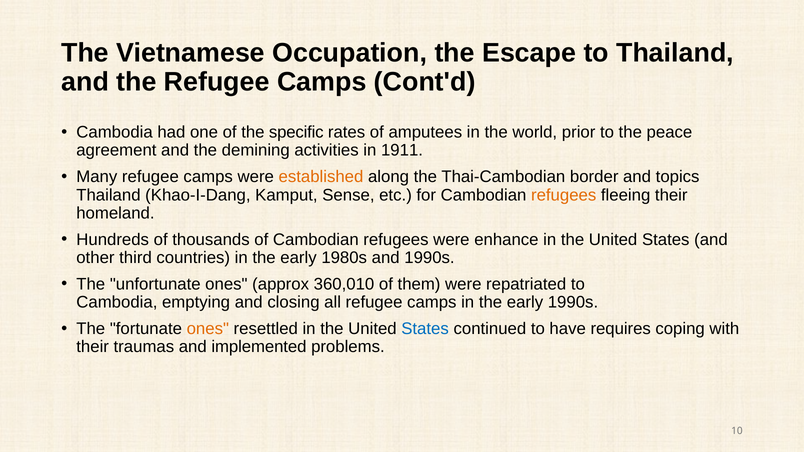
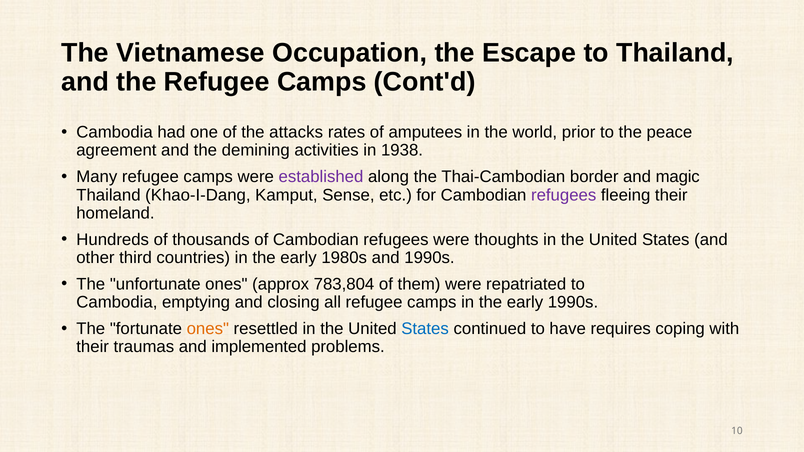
specific: specific -> attacks (296, 132)
1911: 1911 -> 1938 (402, 150)
established colour: orange -> purple (321, 177)
topics: topics -> magic (678, 177)
refugees colour: orange -> purple (564, 195)
enhance: enhance -> thoughts (506, 240)
360,010: 360,010 -> 783,804 (344, 284)
